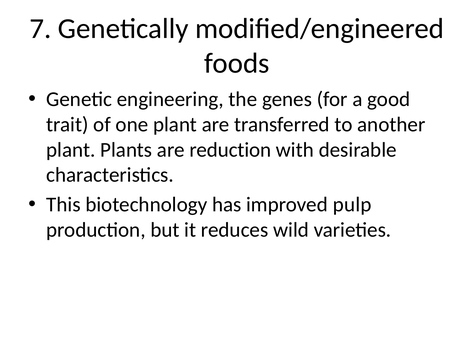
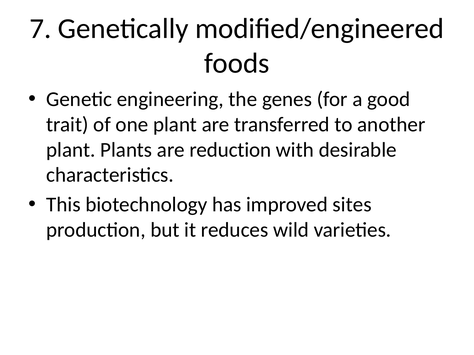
pulp: pulp -> sites (352, 205)
